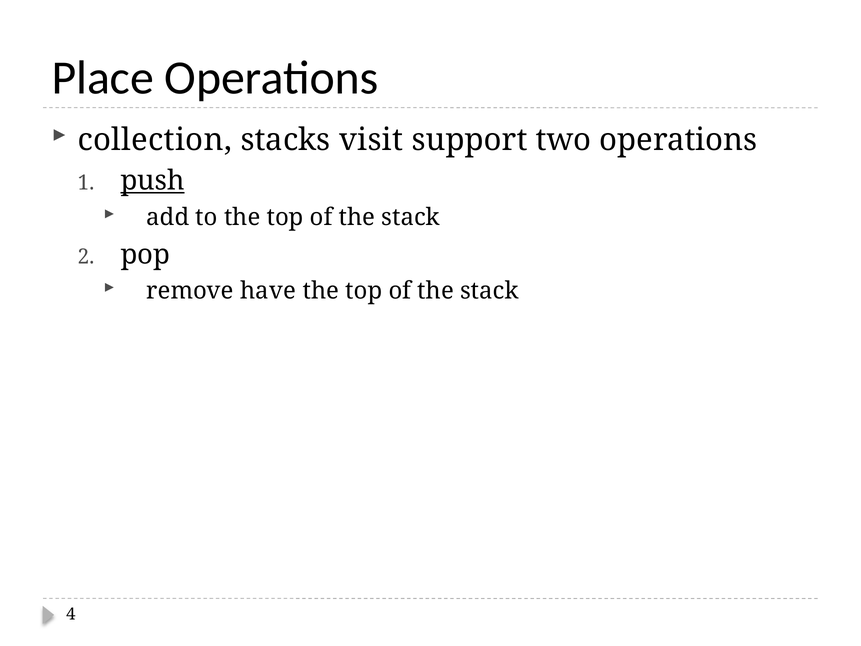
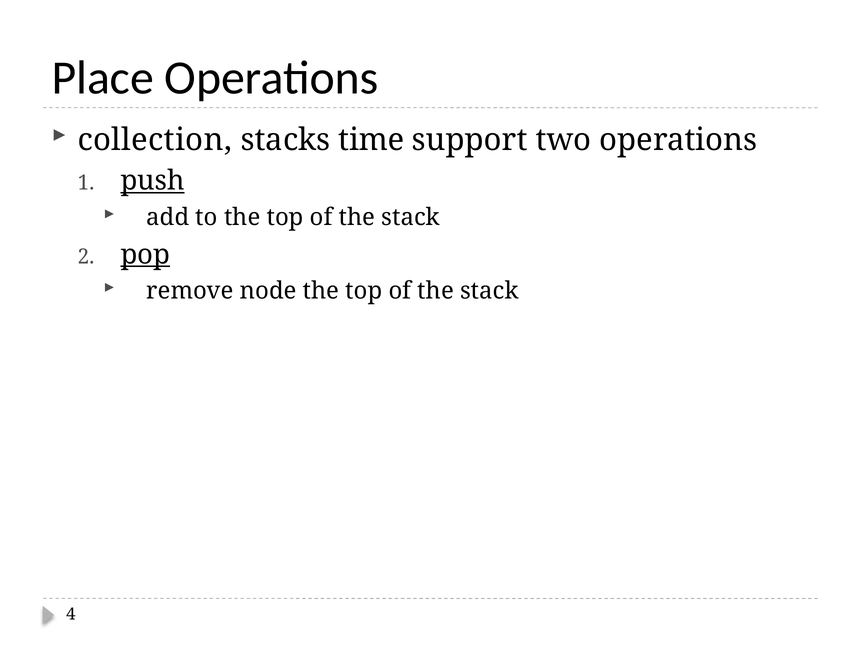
visit: visit -> time (371, 140)
pop underline: none -> present (145, 254)
have: have -> node (268, 291)
